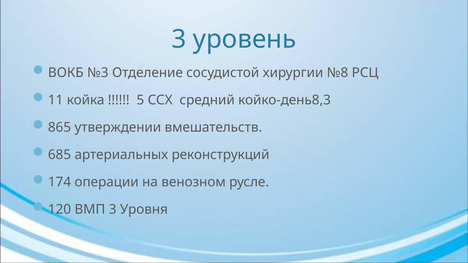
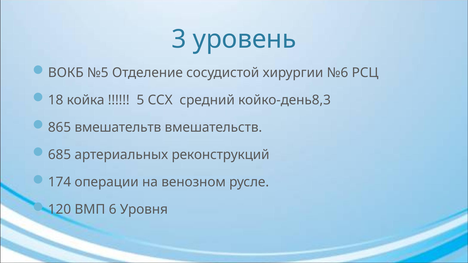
№3: №3 -> №5 (98, 73)
№8: №8 -> №6 (338, 73)
11: 11 -> 18 (56, 100)
утверждении: утверждении -> вмешательтв (118, 127)
ВМП 3: 3 -> 6 (113, 210)
